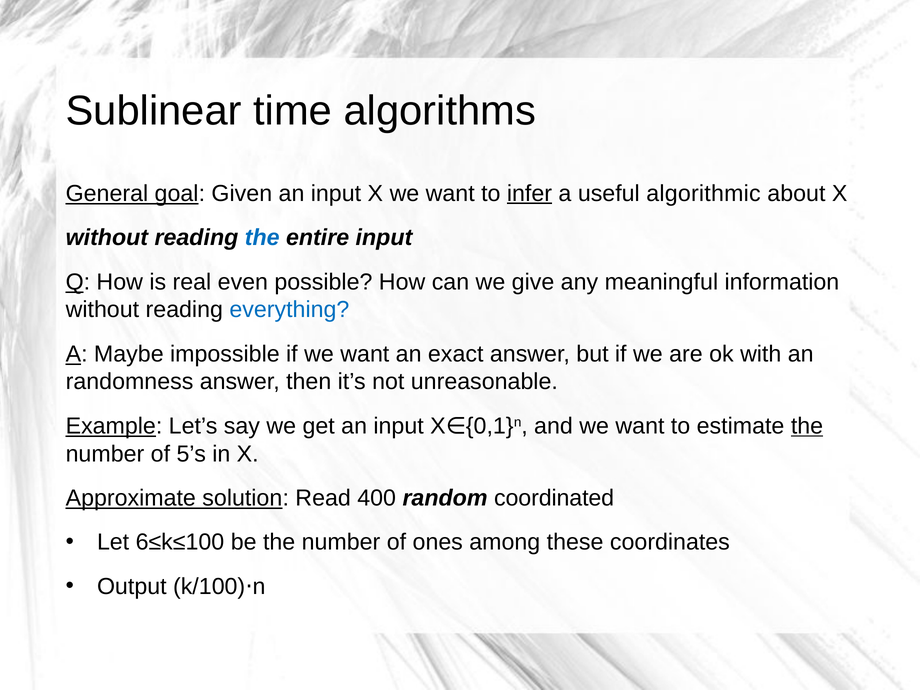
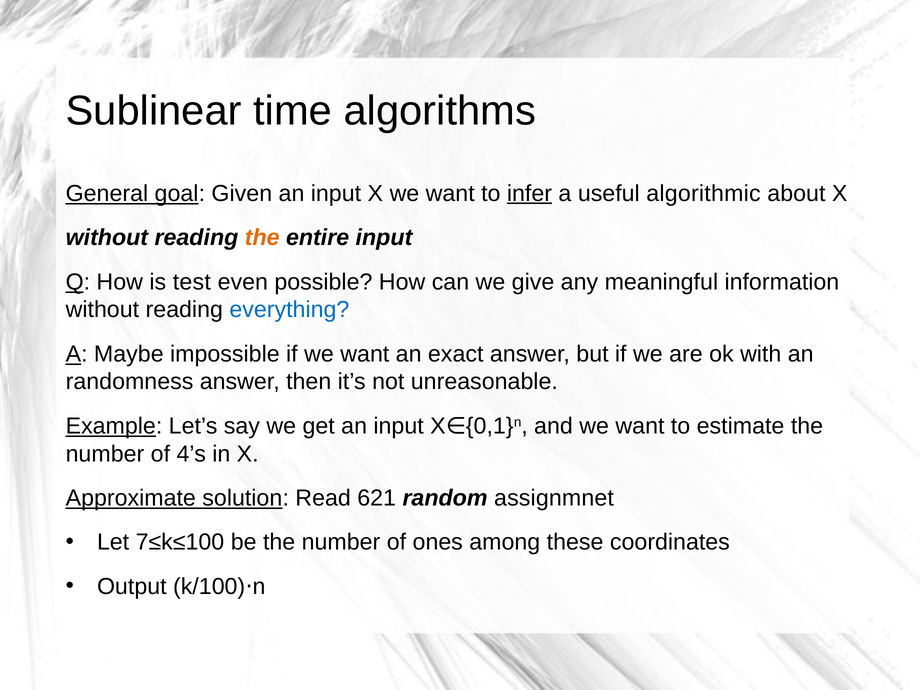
the colour: blue -> orange (262, 238)
real: real -> test (192, 282)
the underline: present -> none (807, 426)
5’s: 5’s -> 4’s (191, 454)
400: 400 -> 621 (377, 498)
coordinated: coordinated -> assignmnet (554, 498)
6≤k≤100: 6≤k≤100 -> 7≤k≤100 (180, 542)
